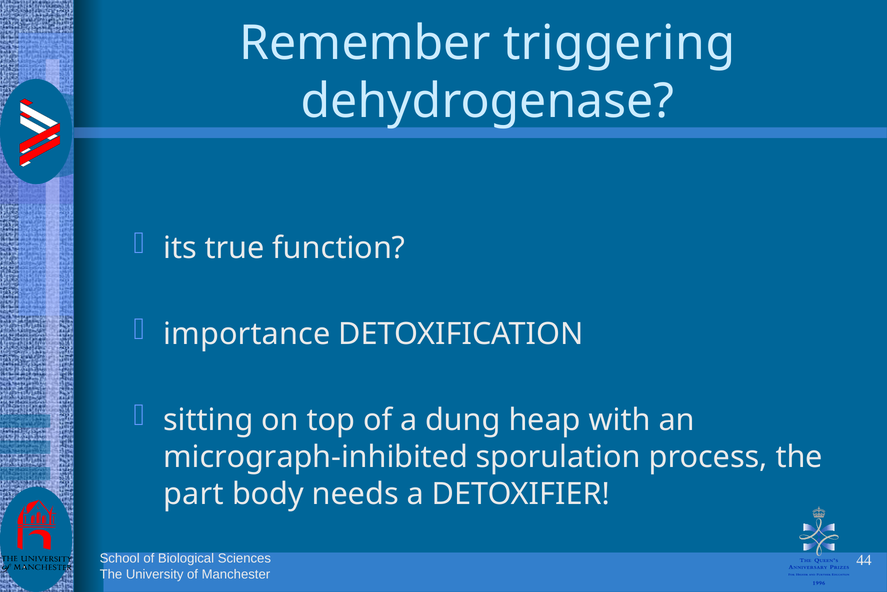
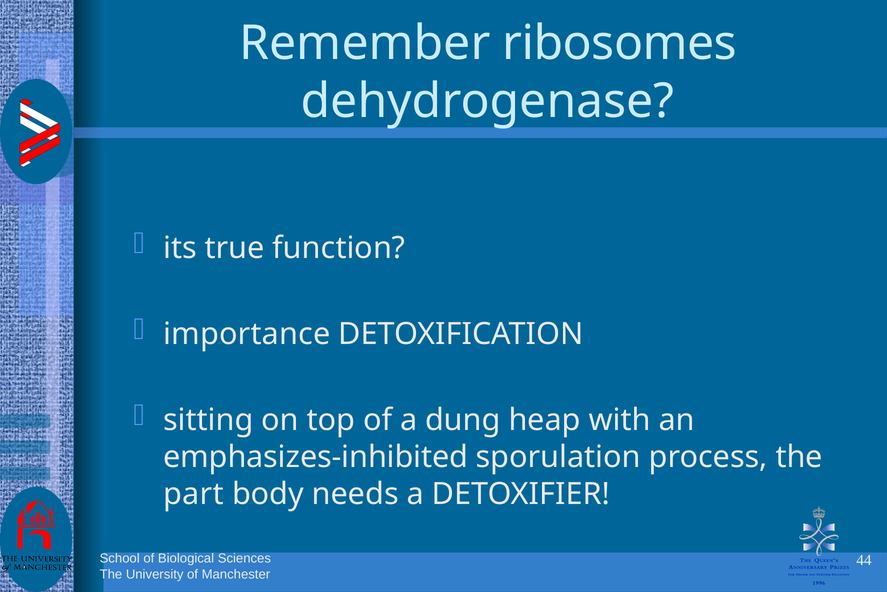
triggering: triggering -> ribosomes (620, 43)
micrograph-inhibited: micrograph-inhibited -> emphasizes-inhibited (316, 457)
